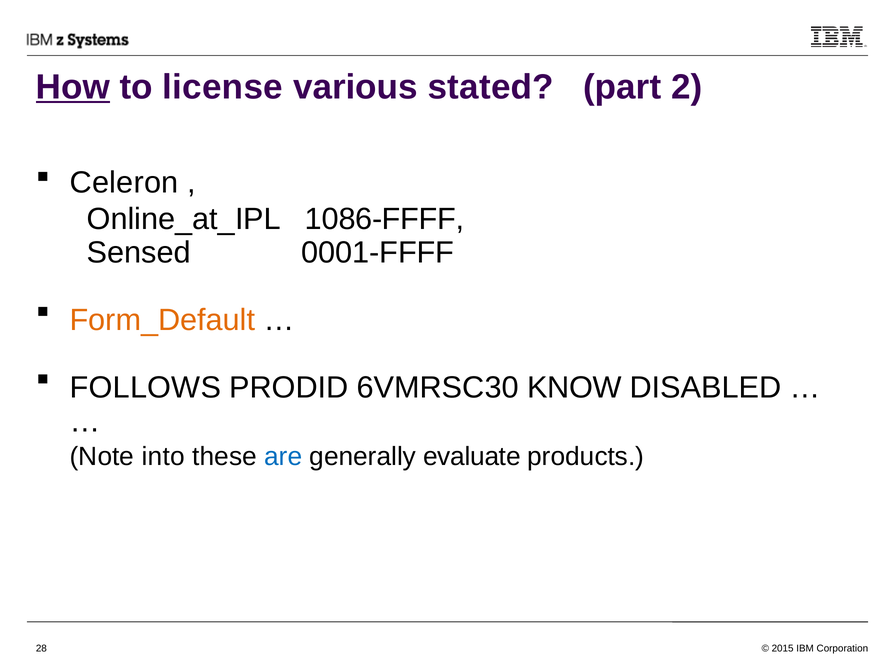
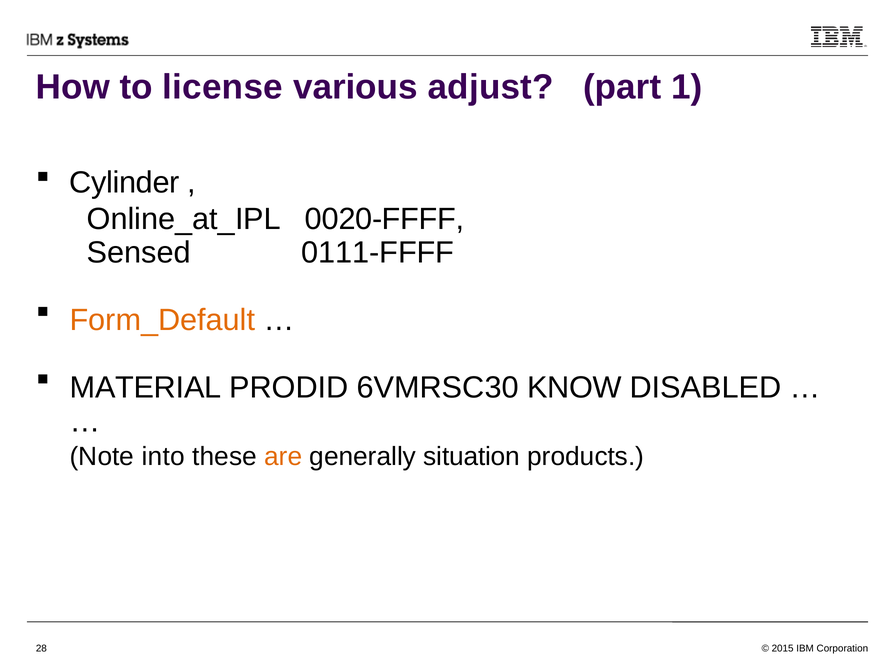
How underline: present -> none (73, 87)
stated: stated -> adjust (491, 87)
2: 2 -> 1 (687, 87)
Celeron: Celeron -> Cylinder (124, 183)
1086-FFFF: 1086-FFFF -> 0020-FFFF (385, 219)
0001-FFFF: 0001-FFFF -> 0111-FFFF (378, 253)
FOLLOWS: FOLLOWS -> MATERIAL (146, 388)
are colour: blue -> orange (283, 457)
evaluate: evaluate -> situation (472, 457)
